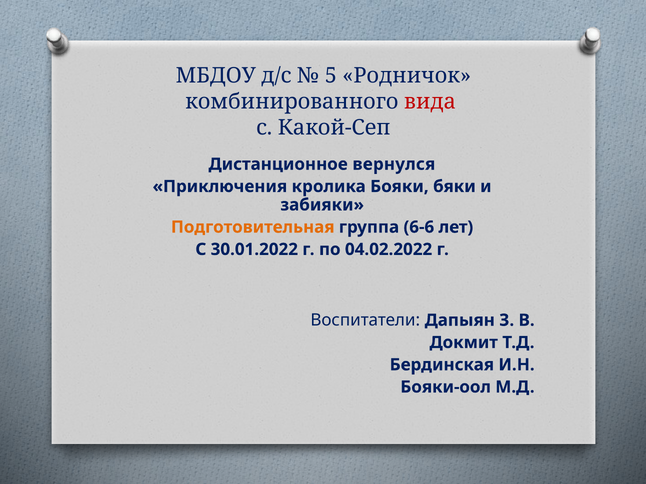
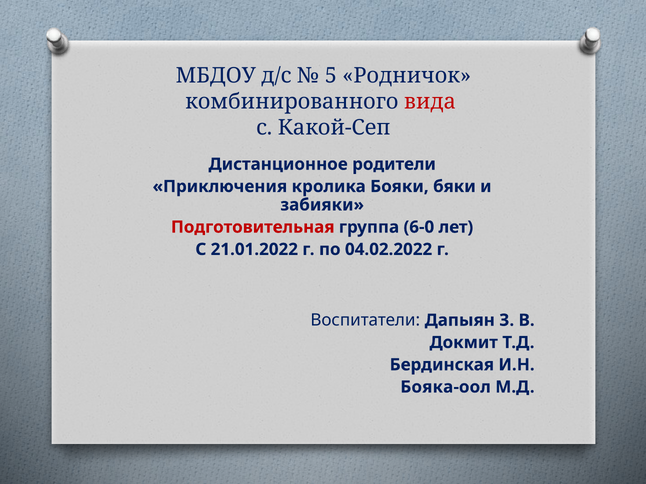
вернулся: вернулся -> родители (394, 164)
Подготовительная colour: orange -> red (253, 227)
6-6: 6-6 -> 6-0 (419, 227)
30.01.2022: 30.01.2022 -> 21.01.2022 (254, 250)
Бояки-оол: Бояки-оол -> Бояка-оол (446, 387)
